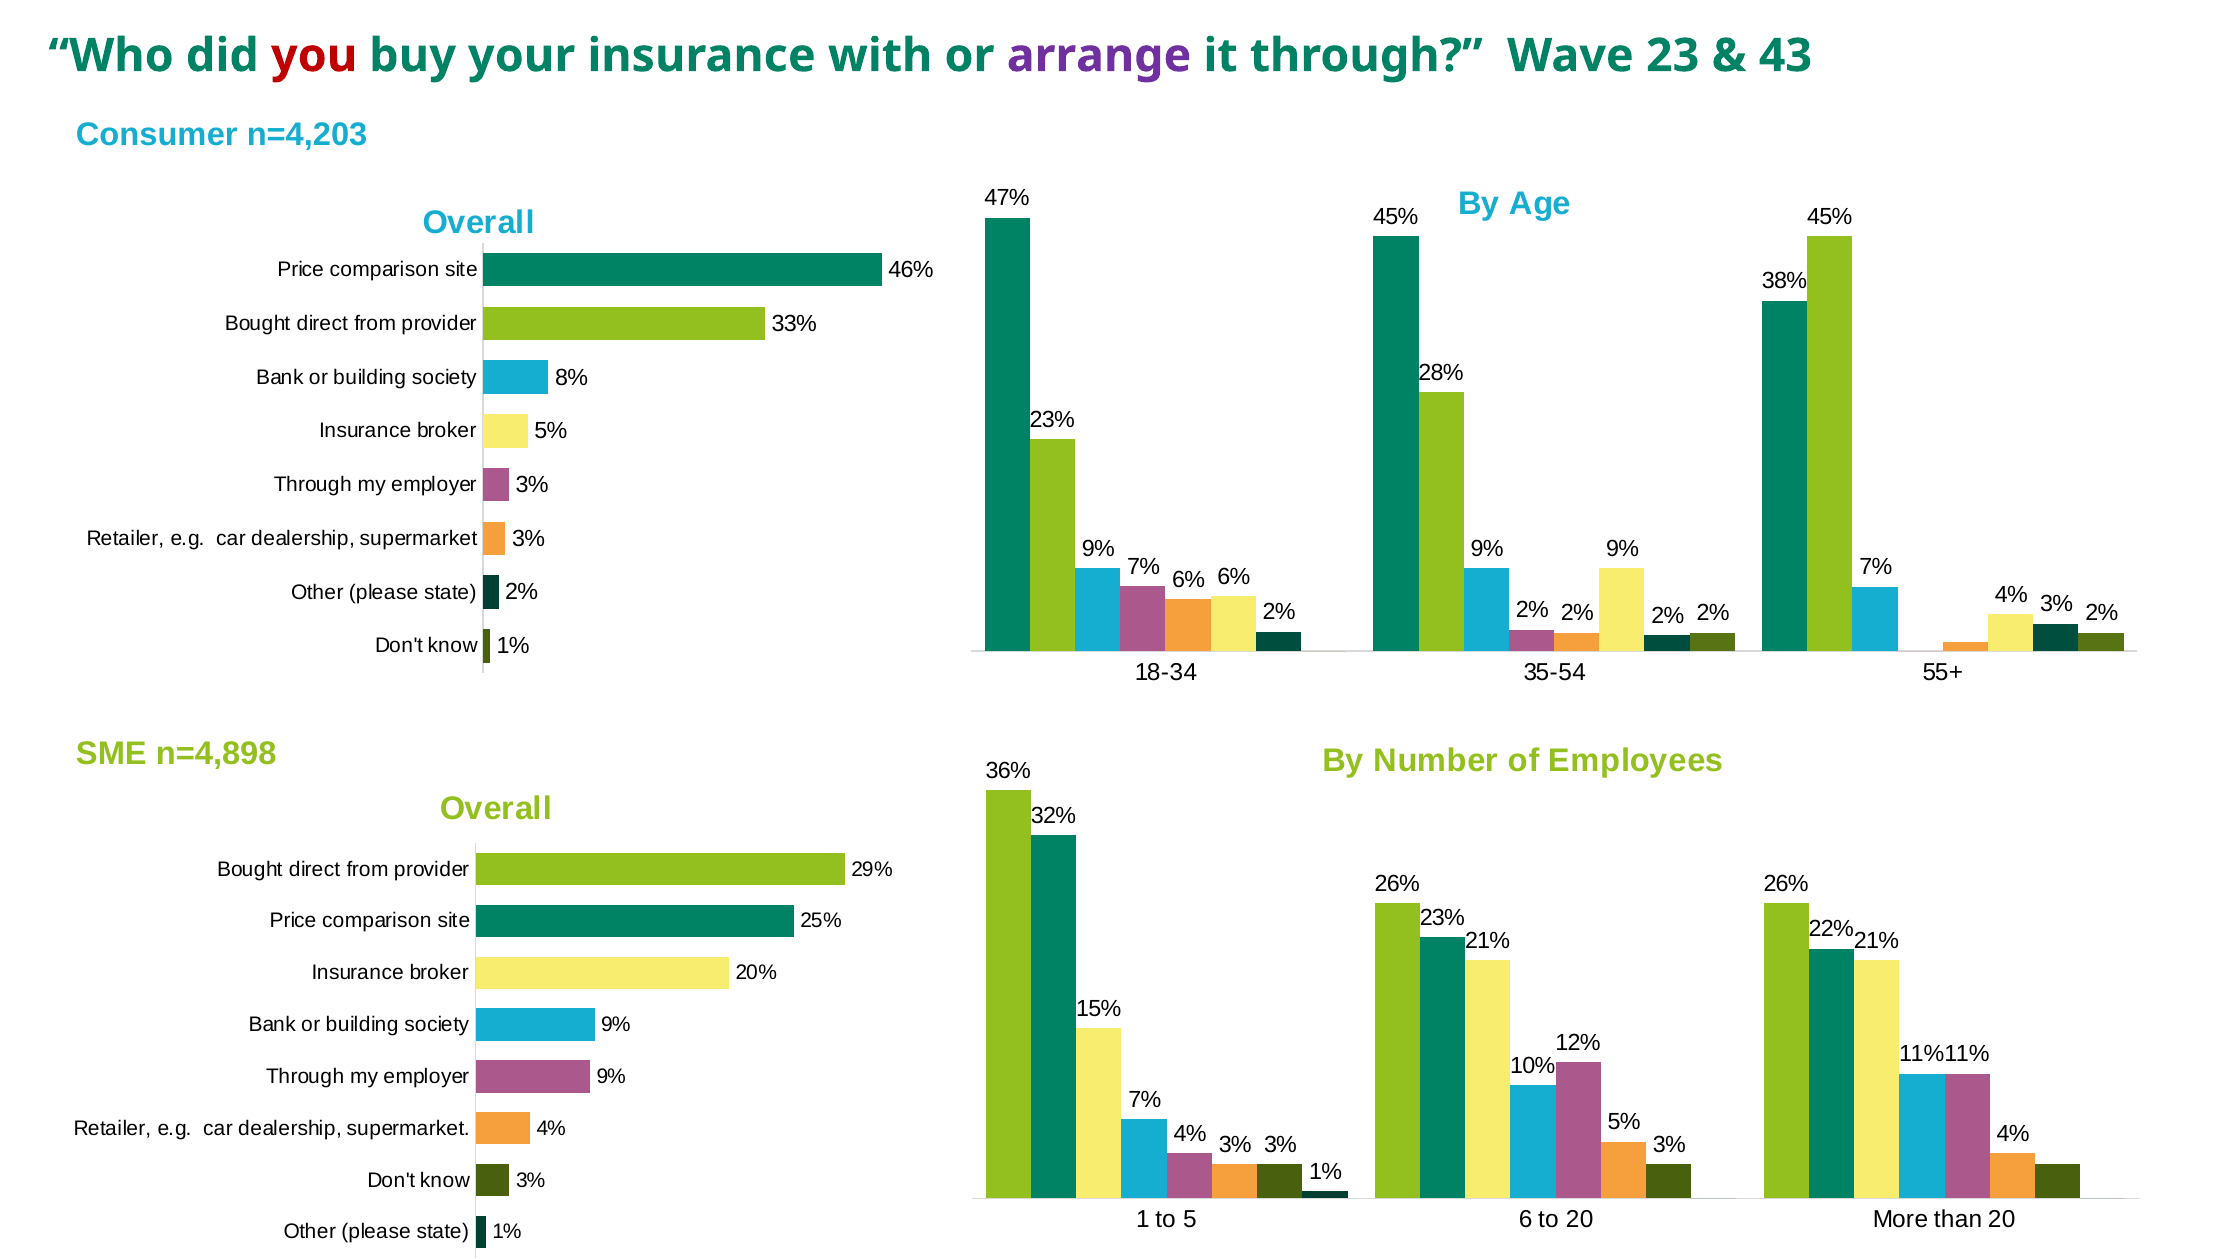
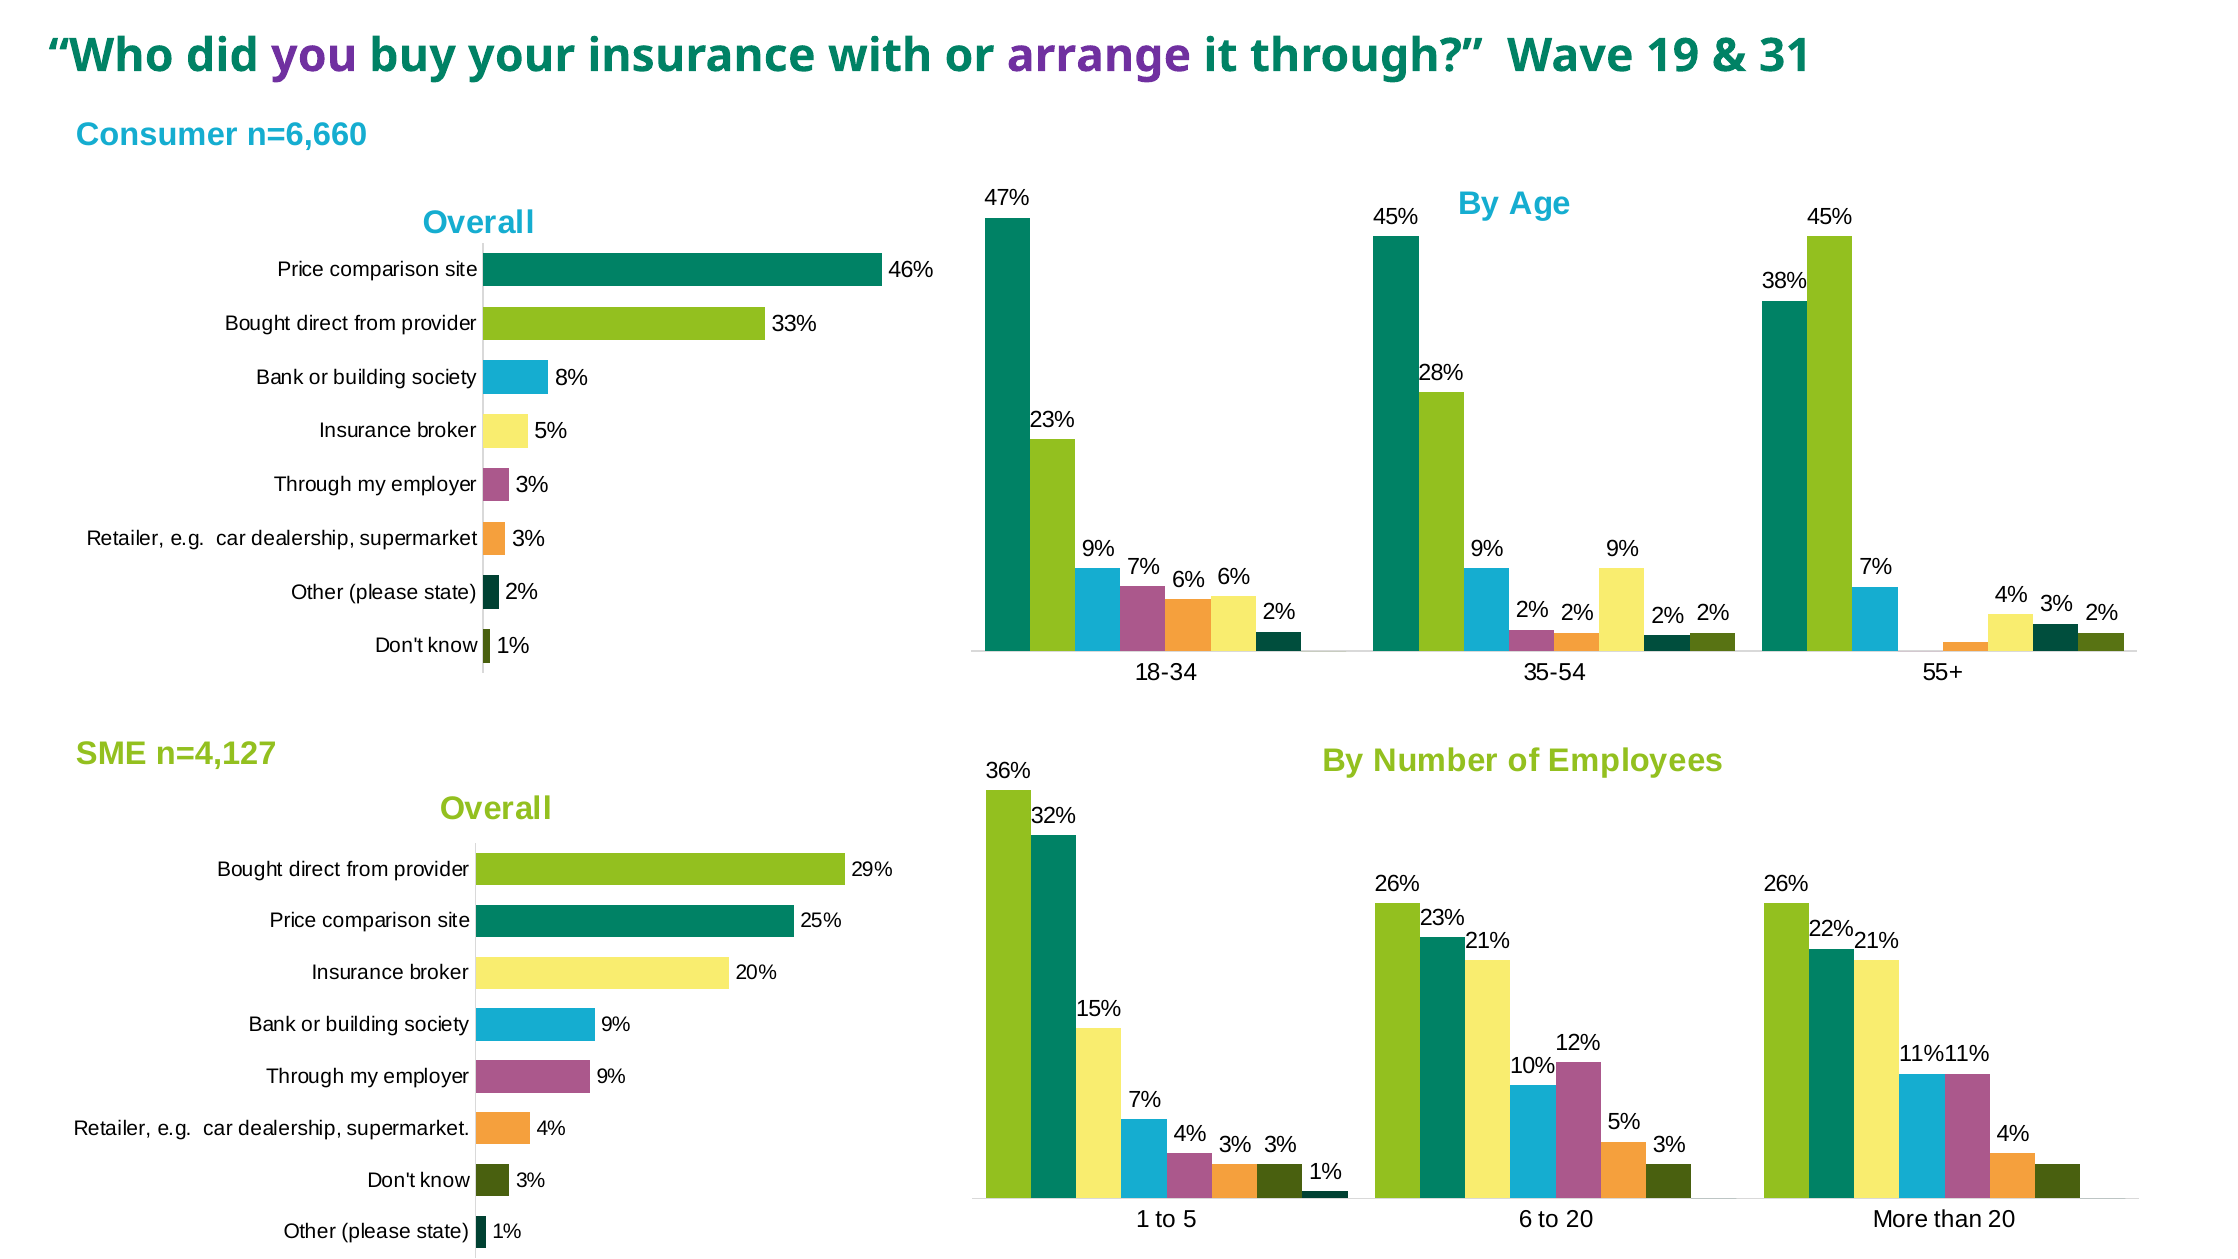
you colour: red -> purple (314, 56)
23: 23 -> 19 (1673, 56)
43: 43 -> 31 (1785, 56)
n=4,203: n=4,203 -> n=6,660 (307, 134)
n=4,898: n=4,898 -> n=4,127 (216, 754)
